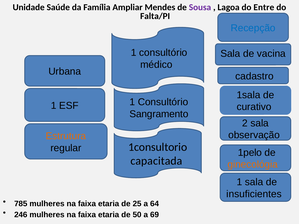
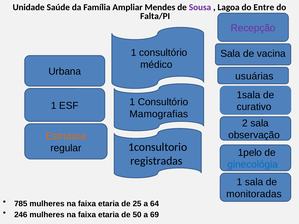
Recepção colour: blue -> purple (253, 28)
cadastro: cadastro -> usuárias (254, 76)
Sangramento: Sangramento -> Mamografias (159, 114)
capacitada: capacitada -> registradas (156, 161)
ginecológia colour: orange -> blue (253, 165)
insuficientes: insuficientes -> monitoradas (254, 194)
